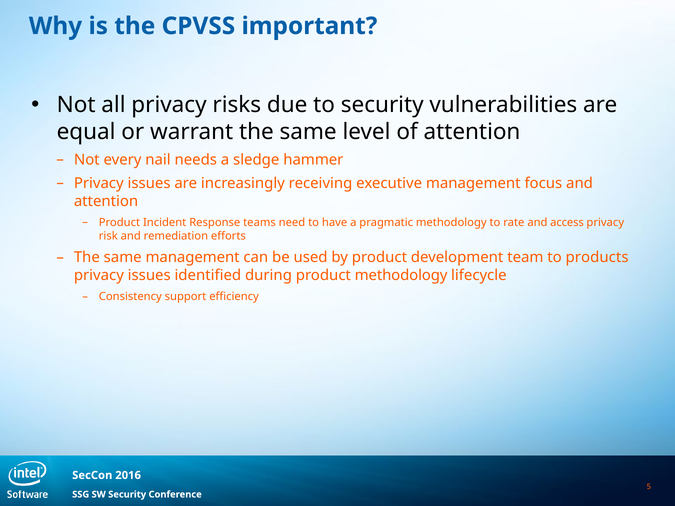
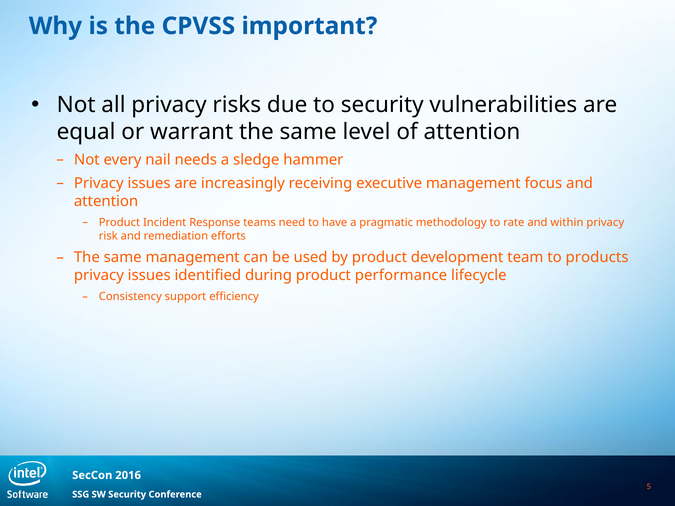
access: access -> within (567, 222)
product methodology: methodology -> performance (401, 276)
